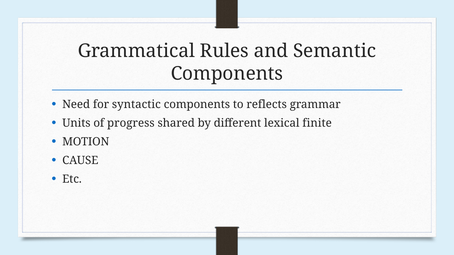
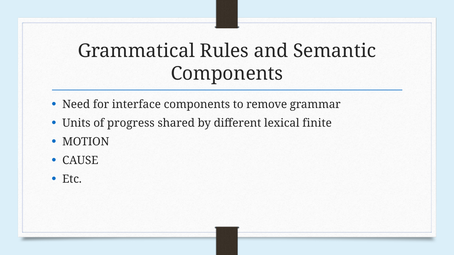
syntactic: syntactic -> interface (136, 105)
reflects: reflects -> remove (267, 105)
